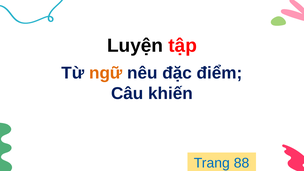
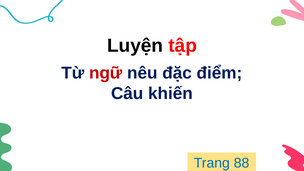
ngữ colour: orange -> red (106, 73)
